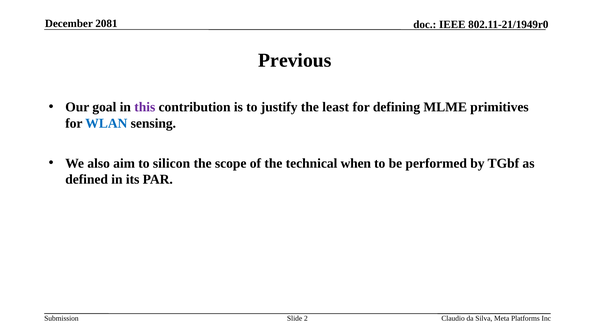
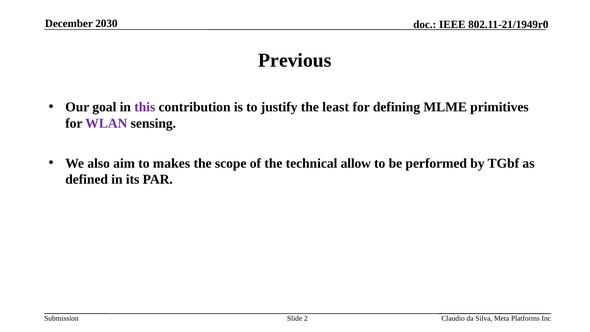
2081: 2081 -> 2030 (106, 23)
WLAN colour: blue -> purple (106, 123)
silicon: silicon -> makes (172, 163)
when: when -> allow (356, 163)
